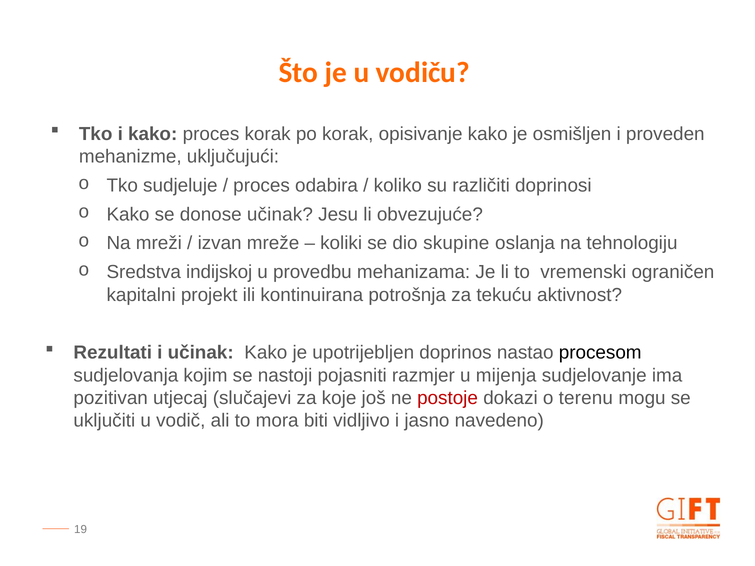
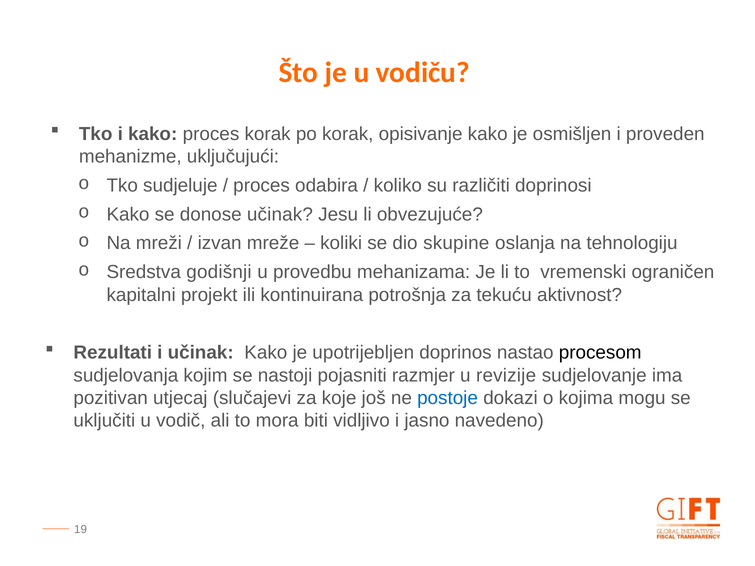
indijskoj: indijskoj -> godišnji (219, 272)
mijenja: mijenja -> revizije (506, 376)
postoje colour: red -> blue (448, 398)
terenu: terenu -> kojima (586, 398)
